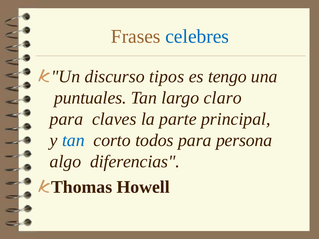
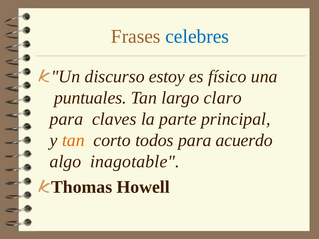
tipos: tipos -> estoy (167, 77)
tengo: tengo -> físico (227, 77)
tan colour: blue -> orange (73, 140)
persona: persona -> acuerdo (244, 140)
diferencias: diferencias -> inagotable (135, 162)
